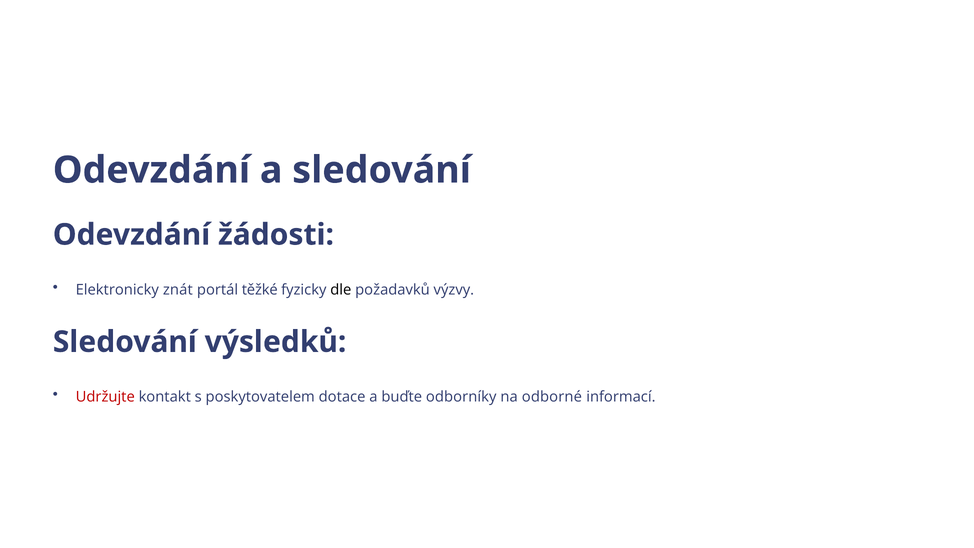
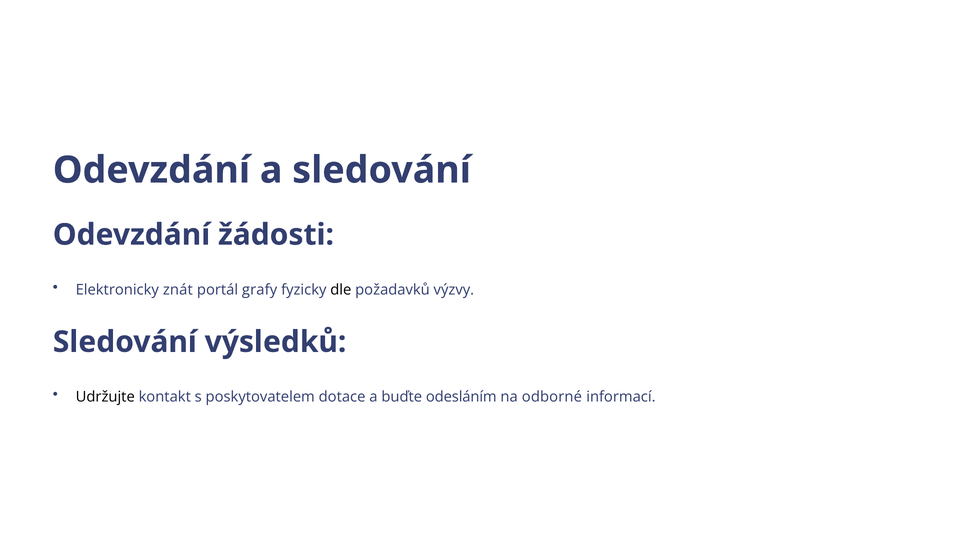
těžké: těžké -> grafy (260, 290)
Udržujte colour: red -> black (105, 397)
odborníky: odborníky -> odesláním (461, 397)
